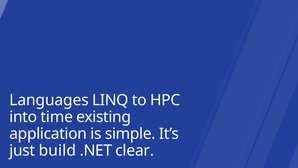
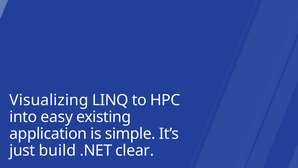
Languages: Languages -> Visualizing (49, 100)
time: time -> easy (57, 117)
